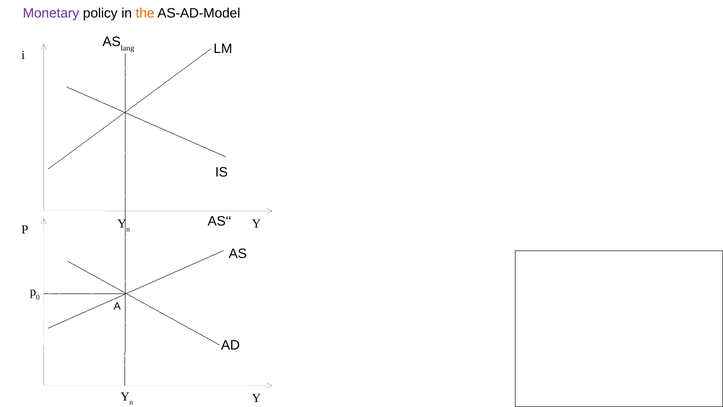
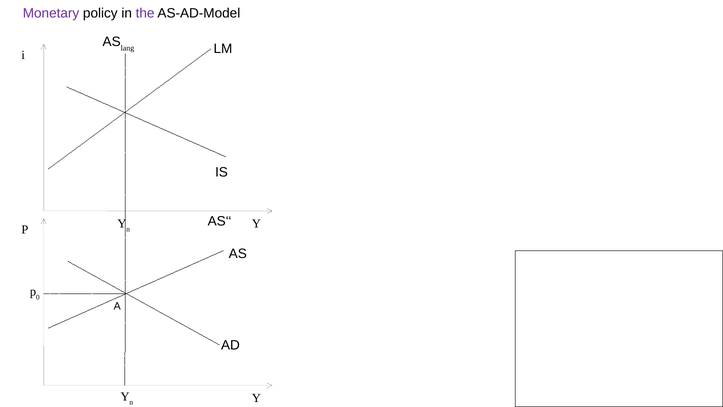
the colour: orange -> purple (145, 13)
